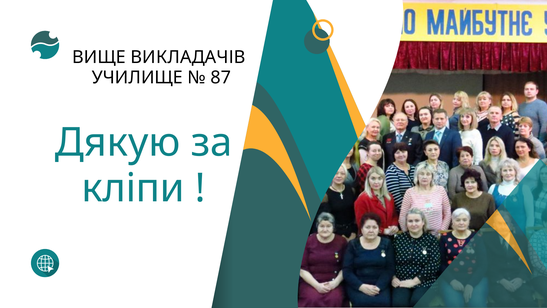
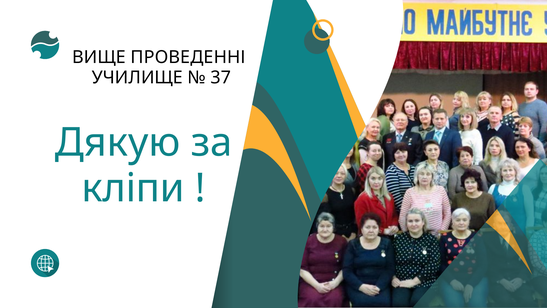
ВИКЛАДАЧІВ: ВИКЛАДАЧІВ -> ПРОВЕДЕННІ (188, 57)
87: 87 -> 37 (221, 78)
